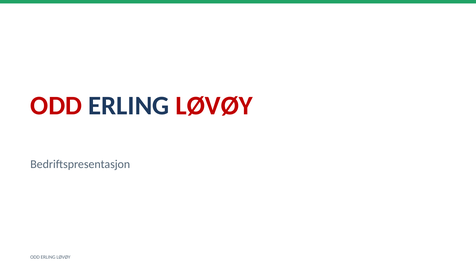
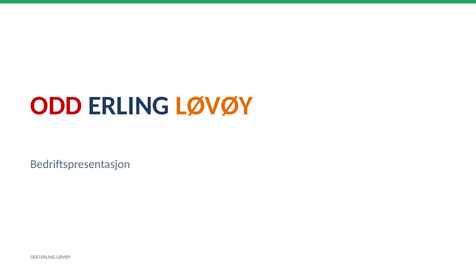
LØVØY colour: red -> orange (214, 106)
